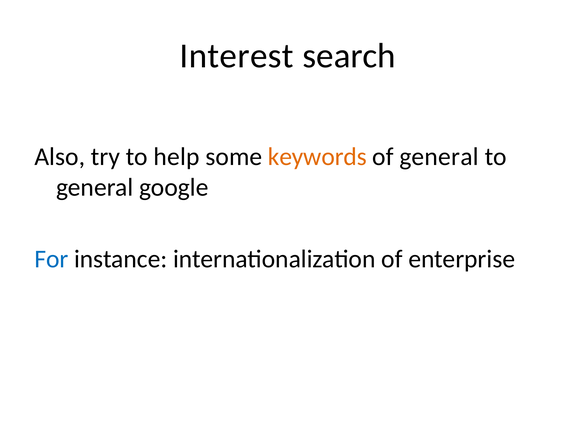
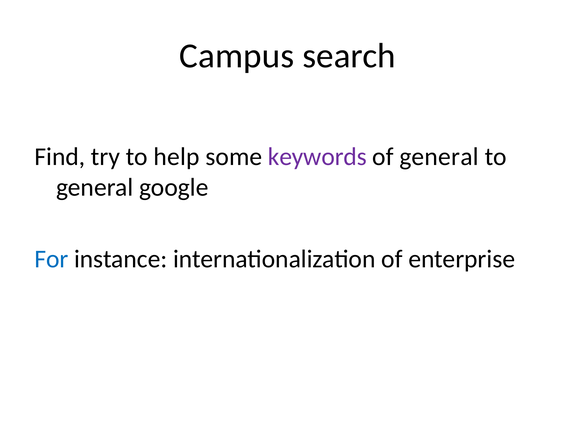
Interest: Interest -> Campus (237, 56)
Also: Also -> Find (60, 156)
keywords colour: orange -> purple (317, 156)
